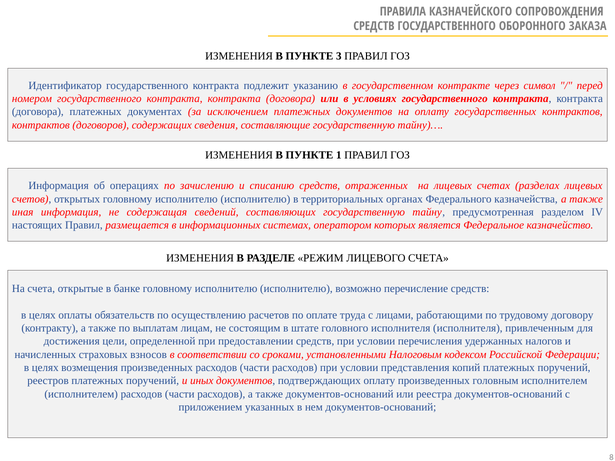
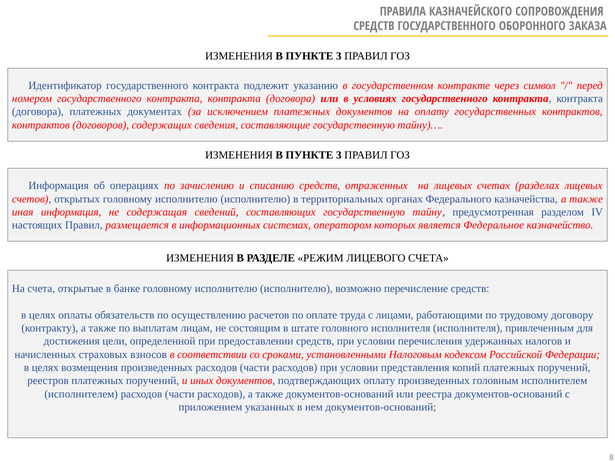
1: 1 -> 3 (339, 155)
